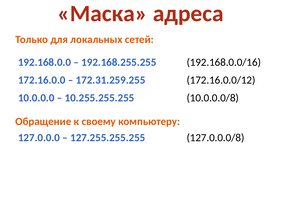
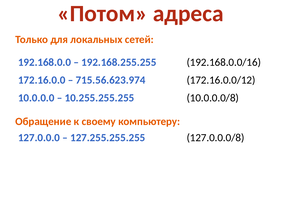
Маска: Маска -> Потом (102, 14)
172.31.259.255: 172.31.259.255 -> 715.56.623.974 (111, 80)
